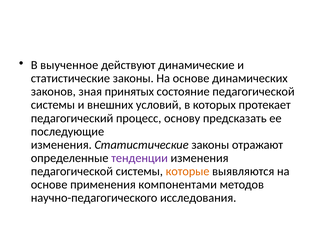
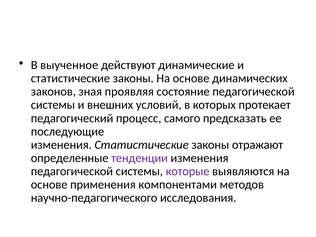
принятых: принятых -> проявляя (129, 92)
основу: основу -> самого (182, 118)
которые colour: orange -> purple (188, 171)
